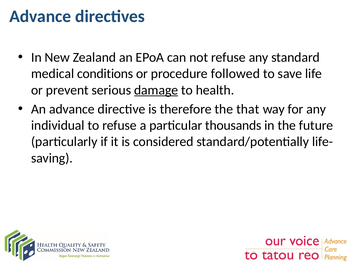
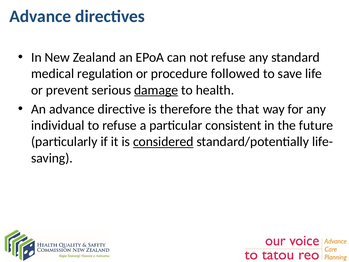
conditions: conditions -> regulation (105, 74)
thousands: thousands -> consistent (233, 125)
considered underline: none -> present (163, 142)
